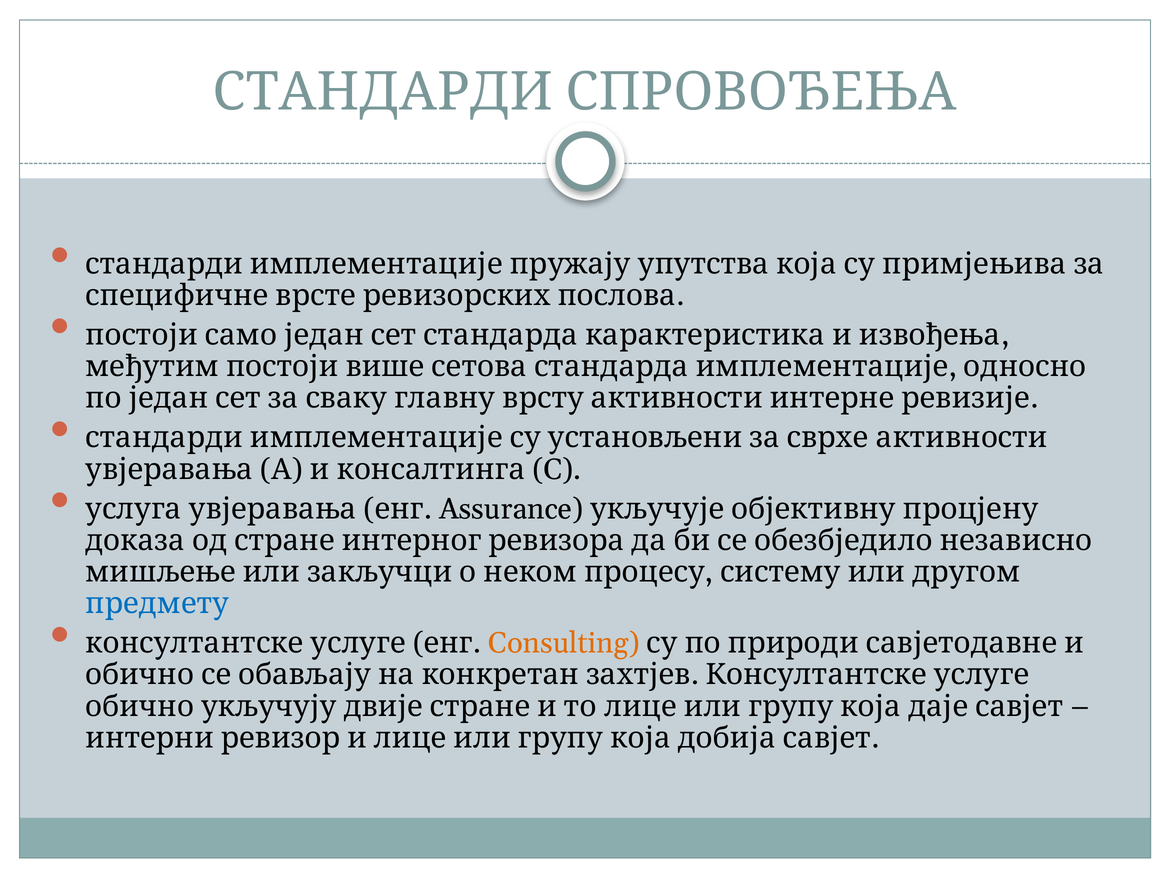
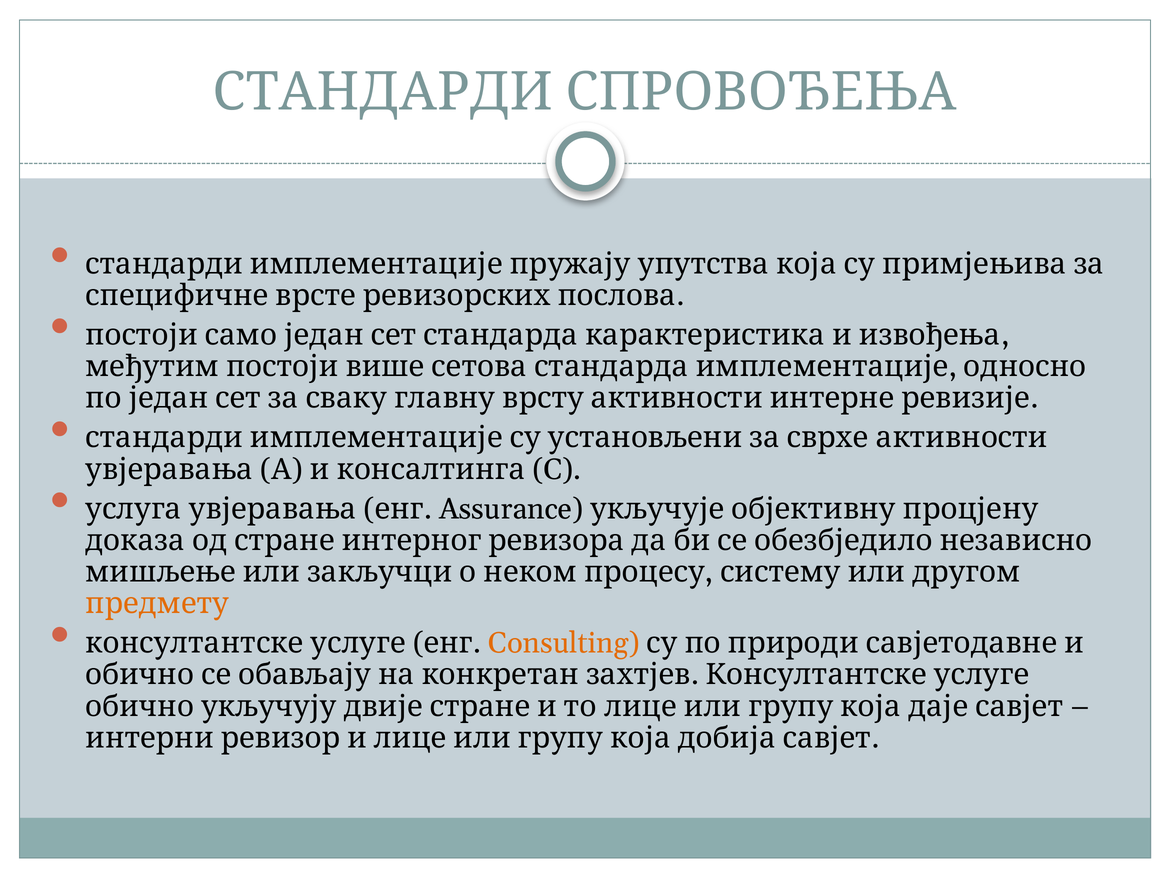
предмету colour: blue -> orange (157, 604)
